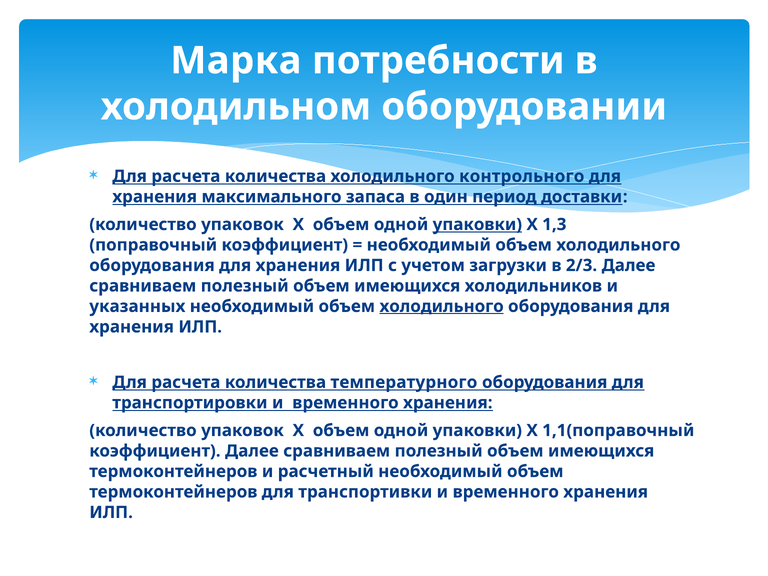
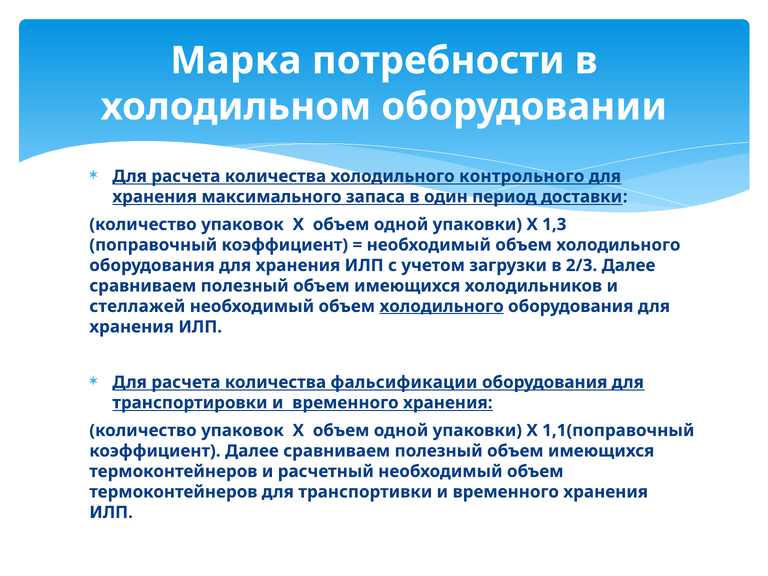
упаковки underline: present -> none (477, 224)
указанных: указанных -> стеллажей (137, 306)
температурного: температурного -> фальсификации (404, 382)
